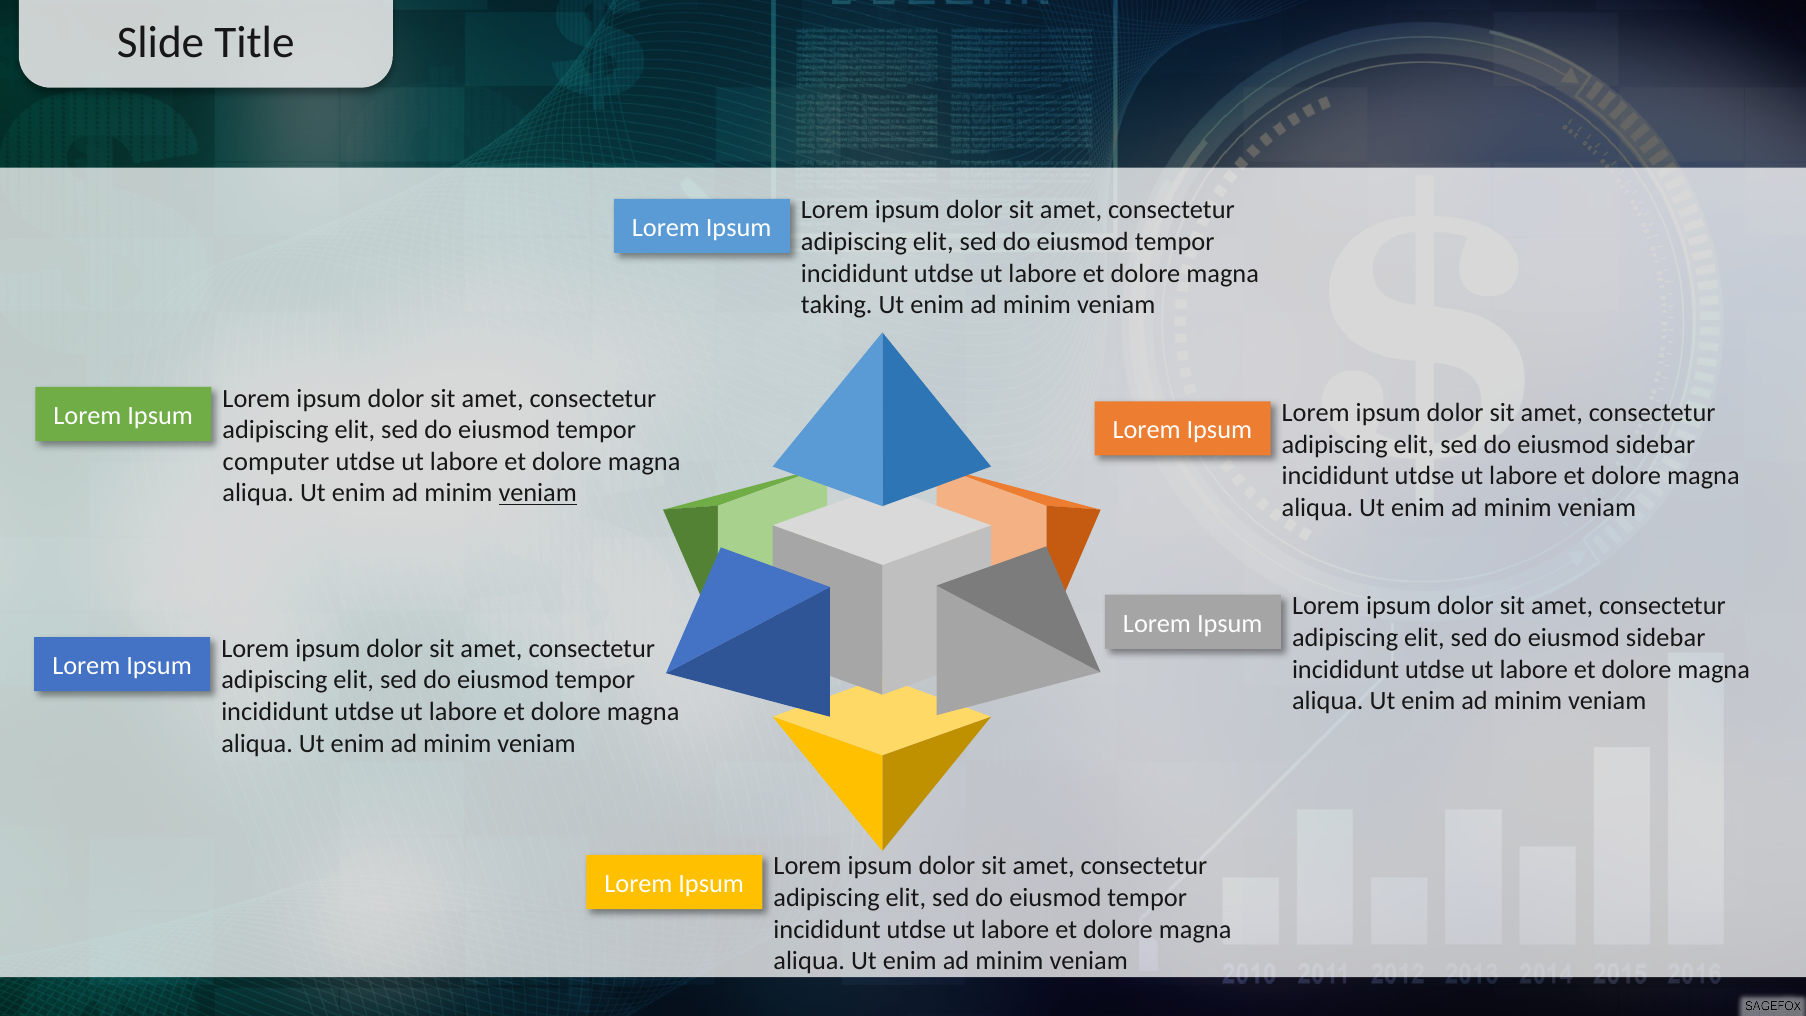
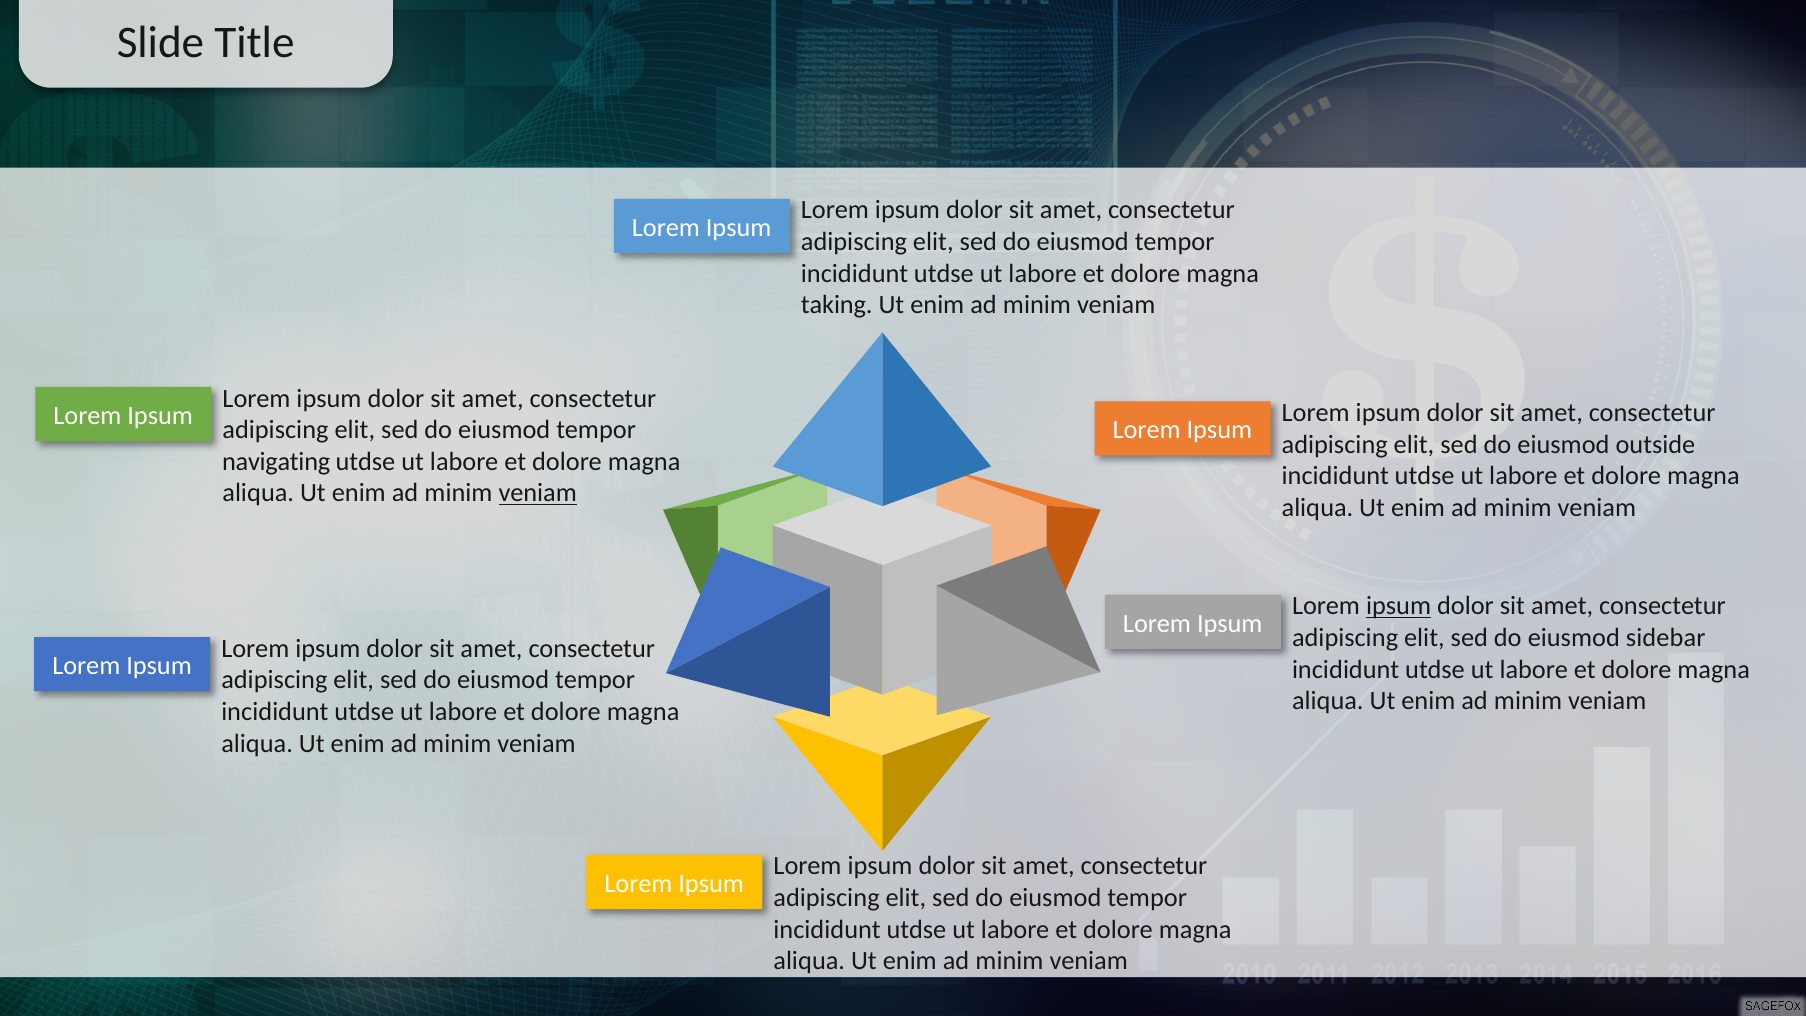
sidebar: sidebar -> outside (1655, 444)
computer: computer -> navigating (276, 462)
ipsum underline: none -> present (1399, 606)
